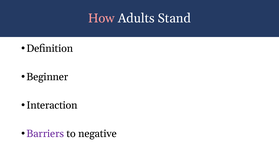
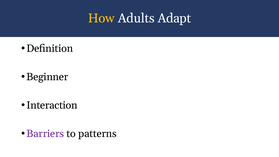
How colour: pink -> yellow (101, 18)
Stand: Stand -> Adapt (174, 18)
negative: negative -> patterns (97, 134)
